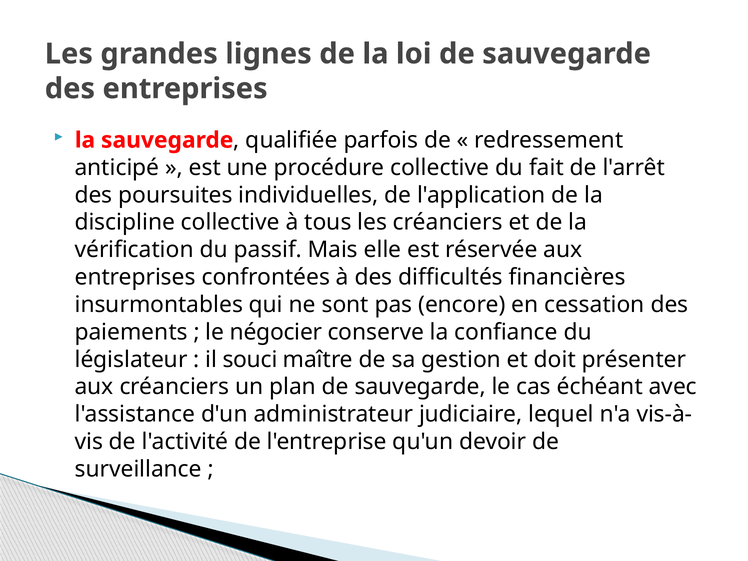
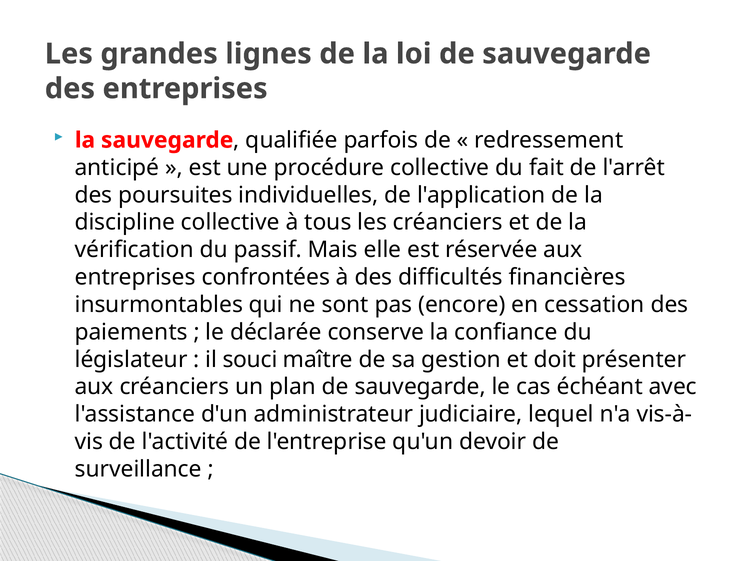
négocier: négocier -> déclarée (276, 332)
